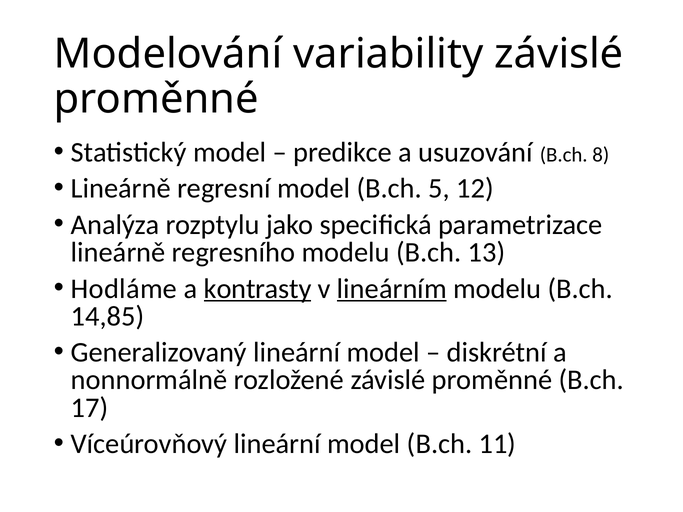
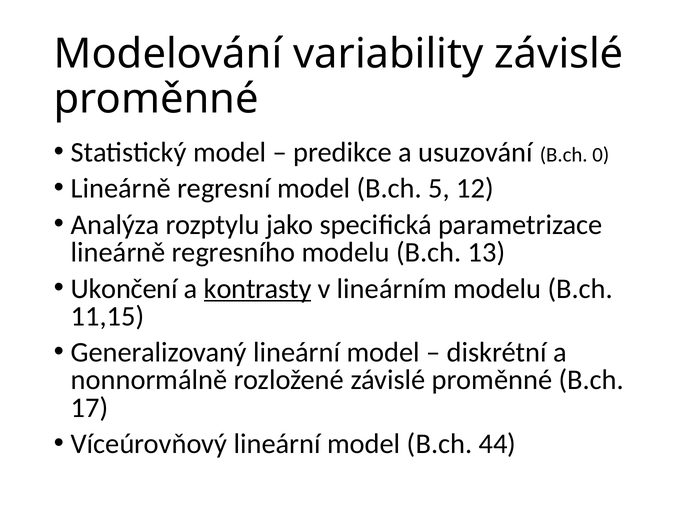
8: 8 -> 0 (601, 155)
Hodláme: Hodláme -> Ukončení (124, 289)
lineárním underline: present -> none (392, 289)
14,85: 14,85 -> 11,15 (107, 316)
11: 11 -> 44 (497, 444)
